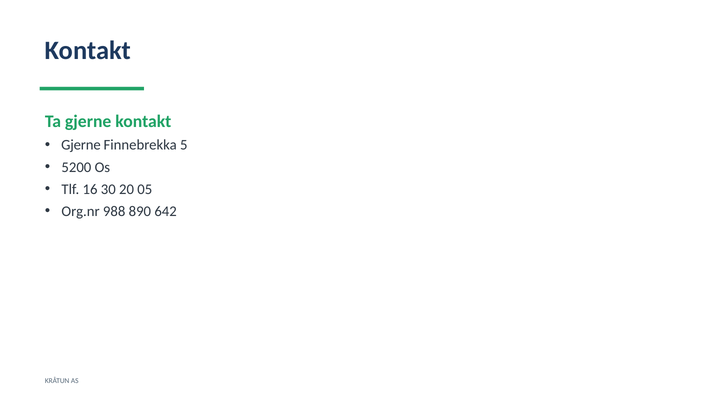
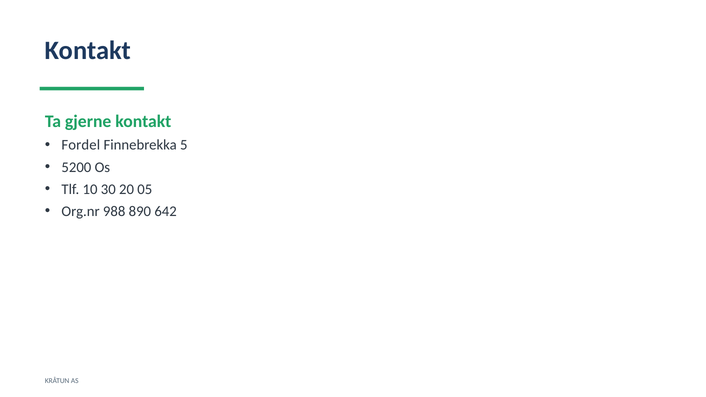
Gjerne: Gjerne -> Fordel (81, 145)
16: 16 -> 10 (90, 189)
